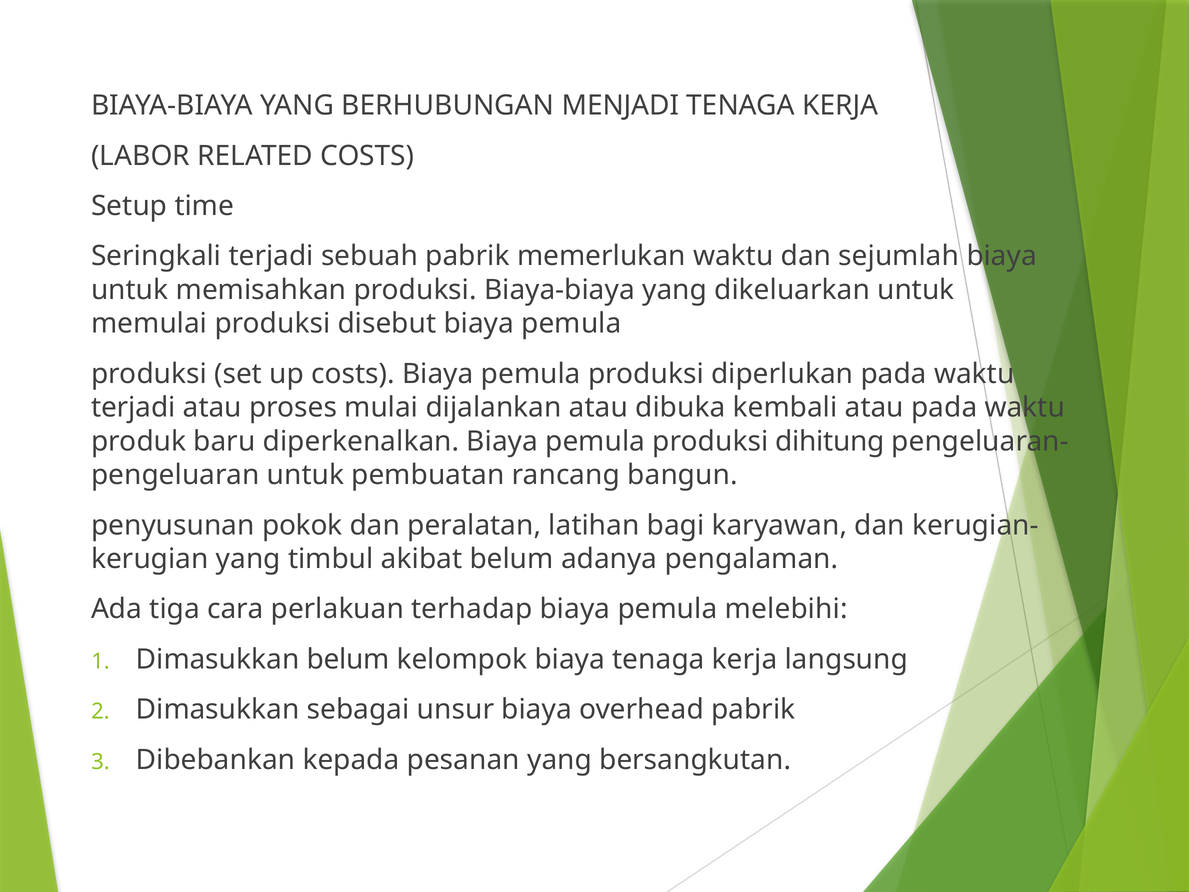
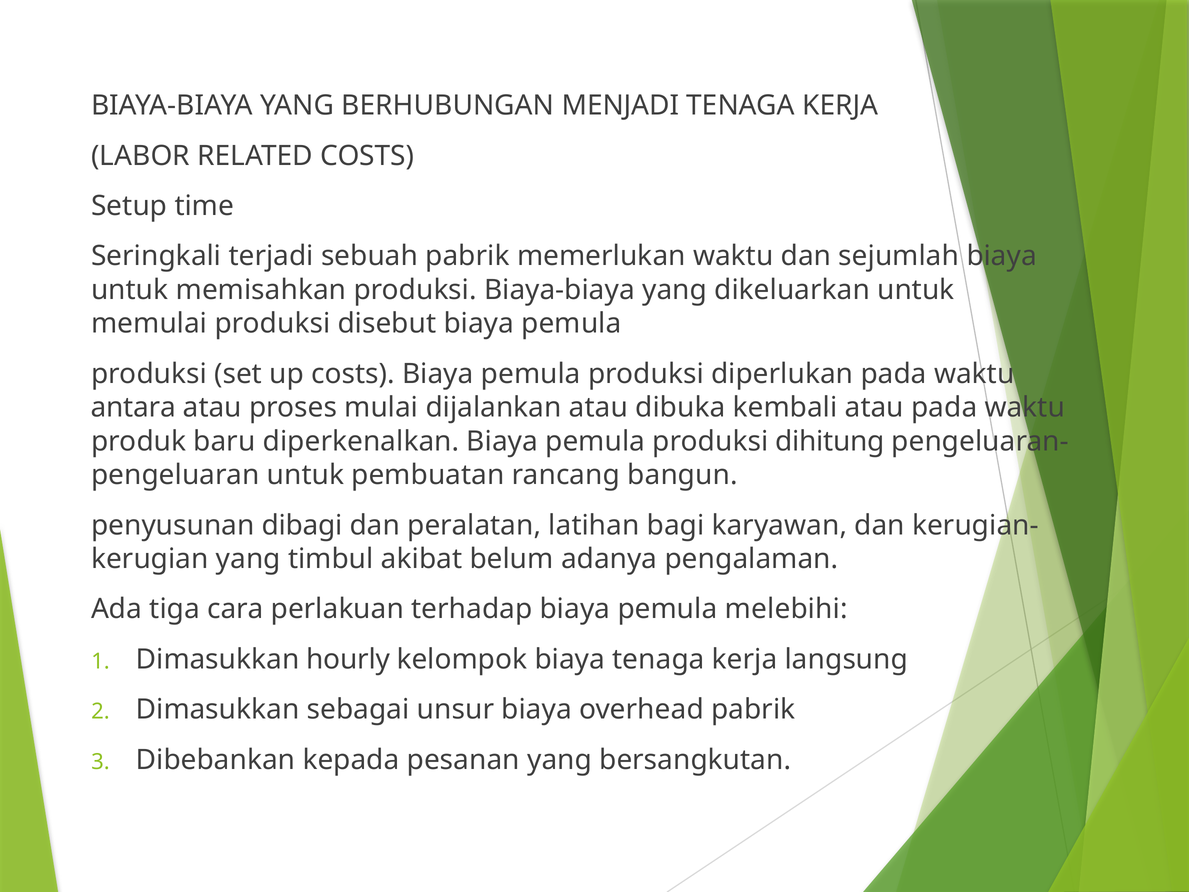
terjadi: terjadi -> antara (133, 407)
pokok: pokok -> dibagi (302, 525)
Dimasukkan belum: belum -> hourly (348, 659)
